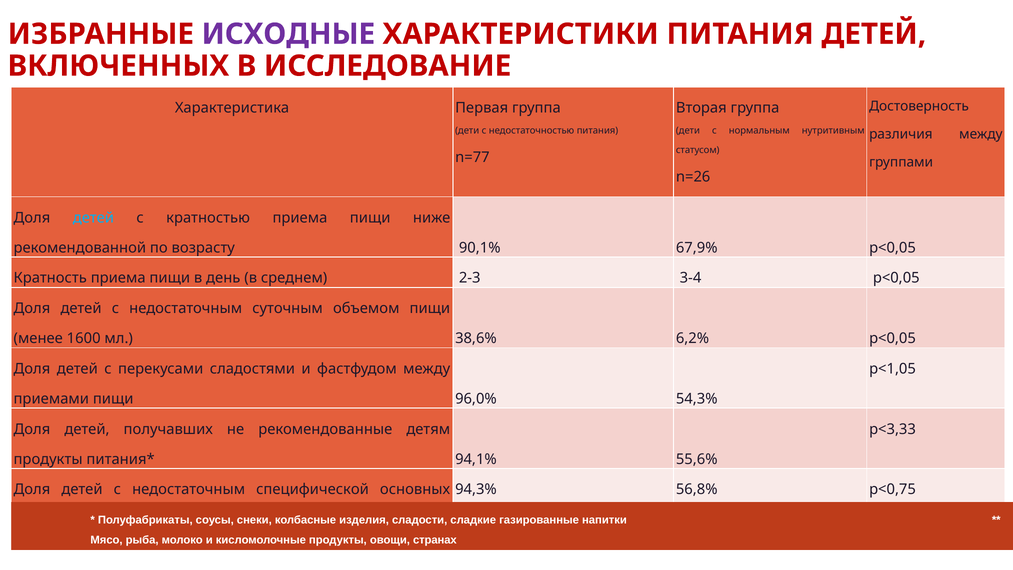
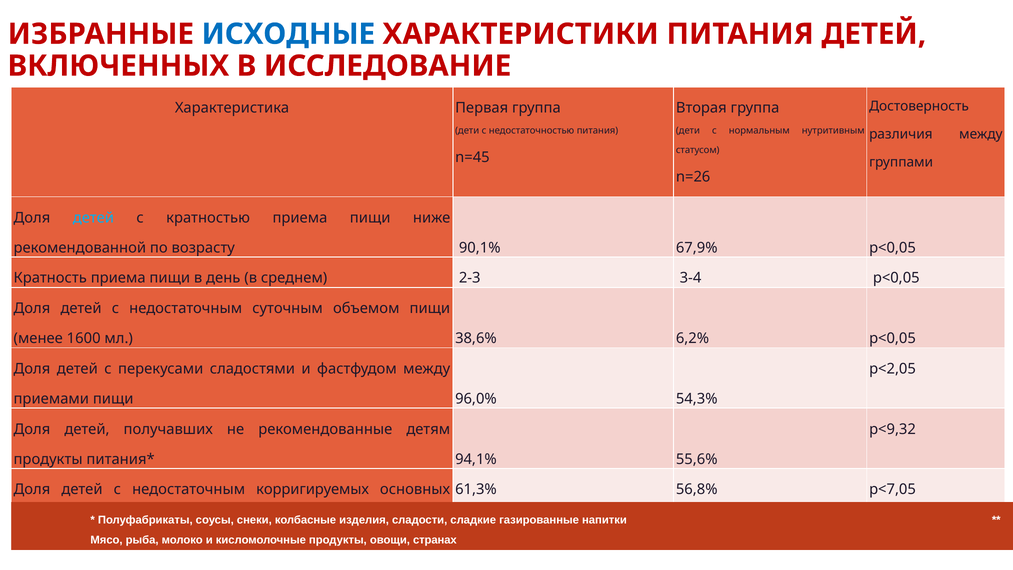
ИСХОДНЫЕ colour: purple -> blue (288, 34)
n=77: n=77 -> n=45 (472, 158)
р<1,05: р<1,05 -> р<2,05 (893, 369)
р<3,33: р<3,33 -> р<9,32 (893, 429)
специфической: специфической -> корригируемых (313, 489)
94,3%: 94,3% -> 61,3% (476, 489)
р<0,75: р<0,75 -> р<7,05 (893, 489)
